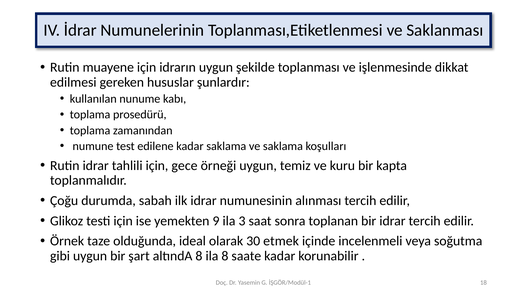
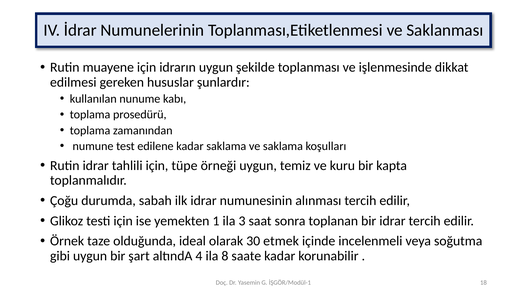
gece: gece -> tüpe (184, 166)
9: 9 -> 1 (216, 221)
altındA 8: 8 -> 4 (199, 256)
